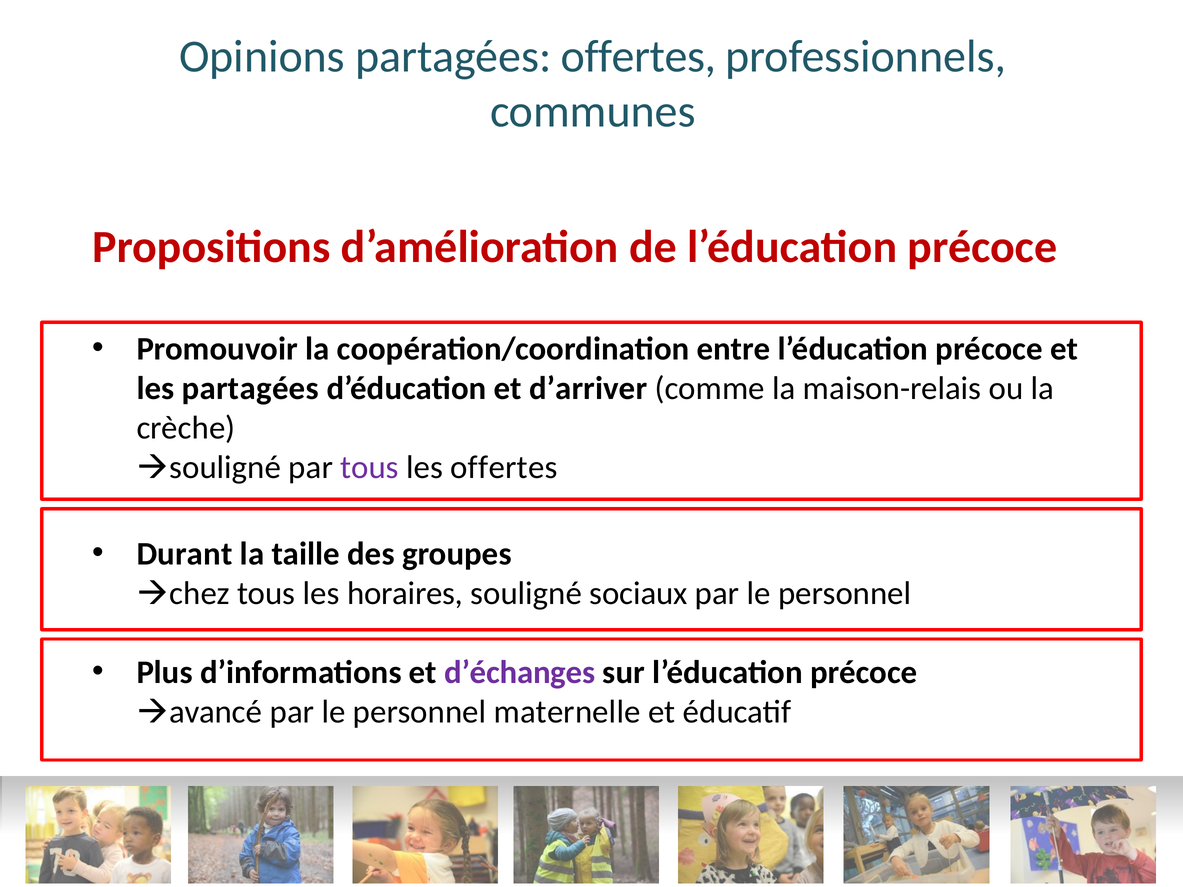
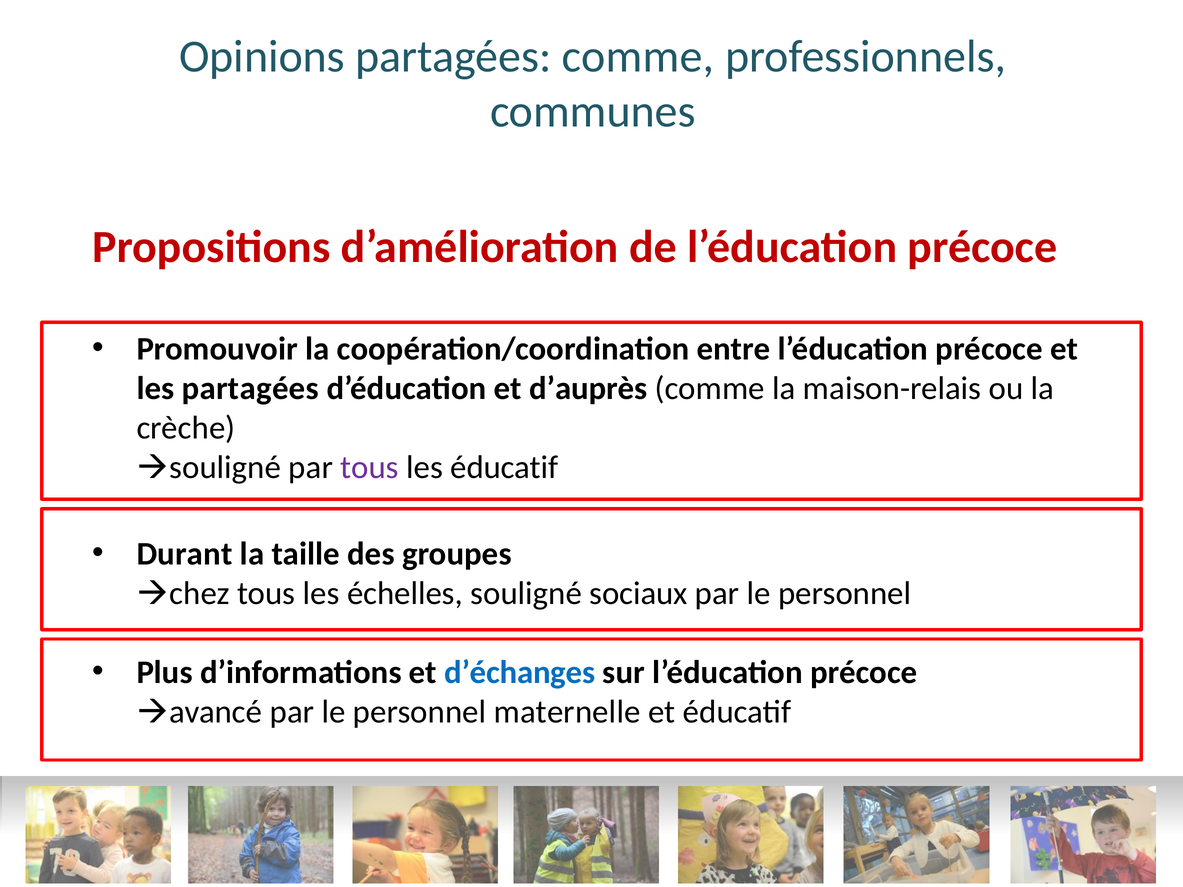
partagées offertes: offertes -> comme (638, 57)
d’arriver: d’arriver -> d’auprès (588, 388)
les offertes: offertes -> éducatif (504, 467)
horaires: horaires -> échelles (405, 594)
d’échanges colour: purple -> blue (520, 672)
